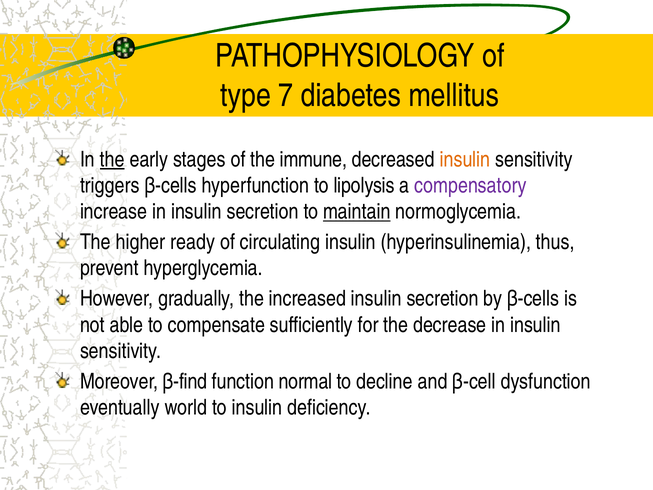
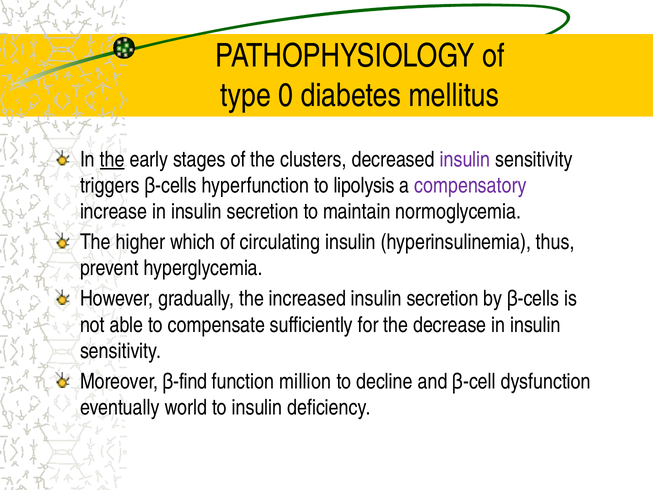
7: 7 -> 0 (286, 95)
immune: immune -> clusters (313, 159)
insulin colour: orange -> purple (465, 159)
maintain underline: present -> none (357, 212)
ready: ready -> which (193, 242)
normal: normal -> million (305, 381)
